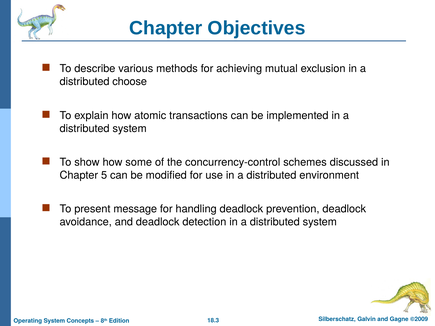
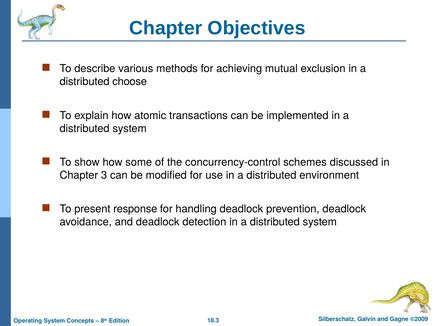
5: 5 -> 3 (104, 175)
message: message -> response (135, 209)
